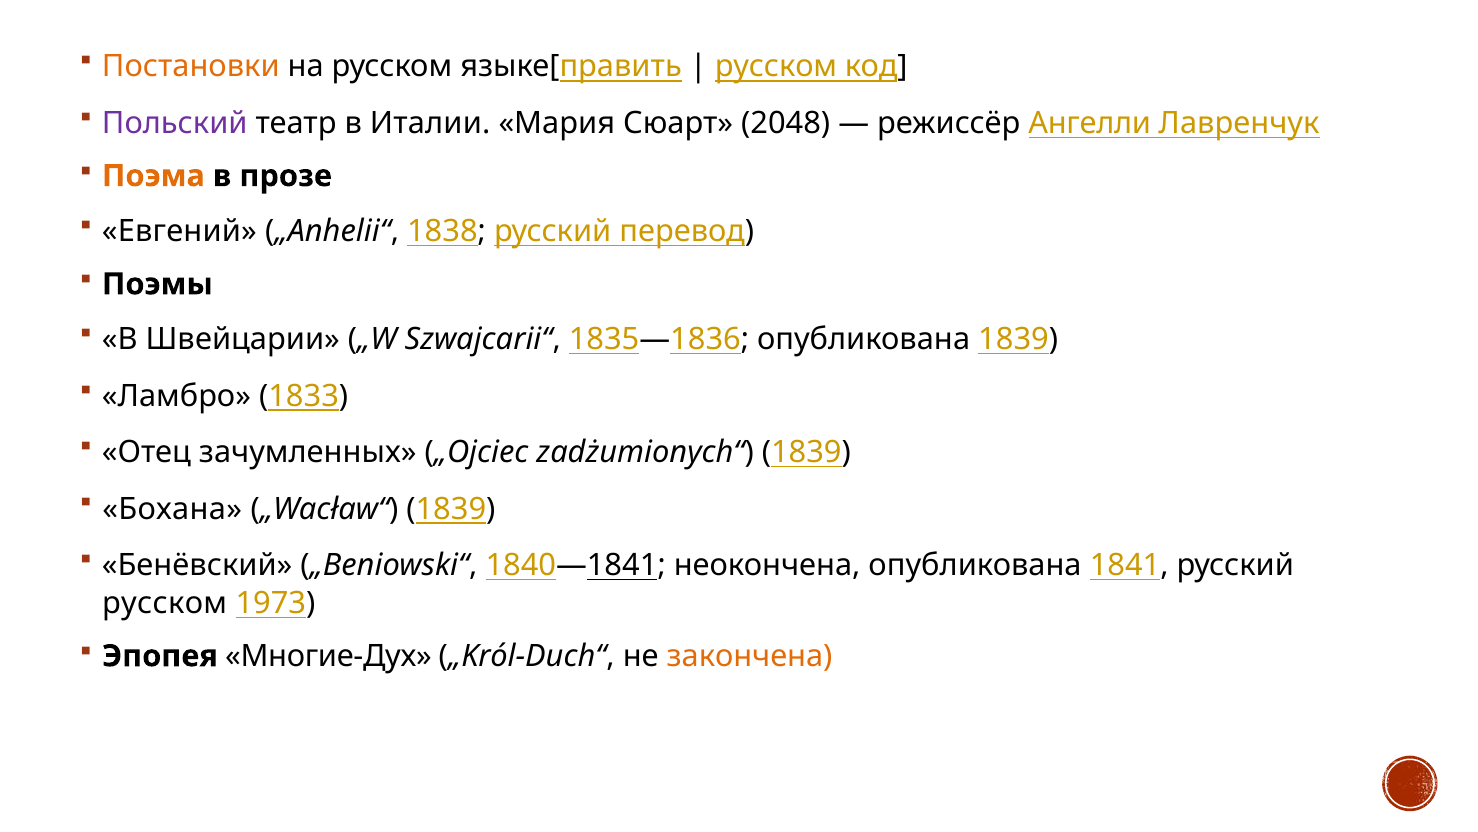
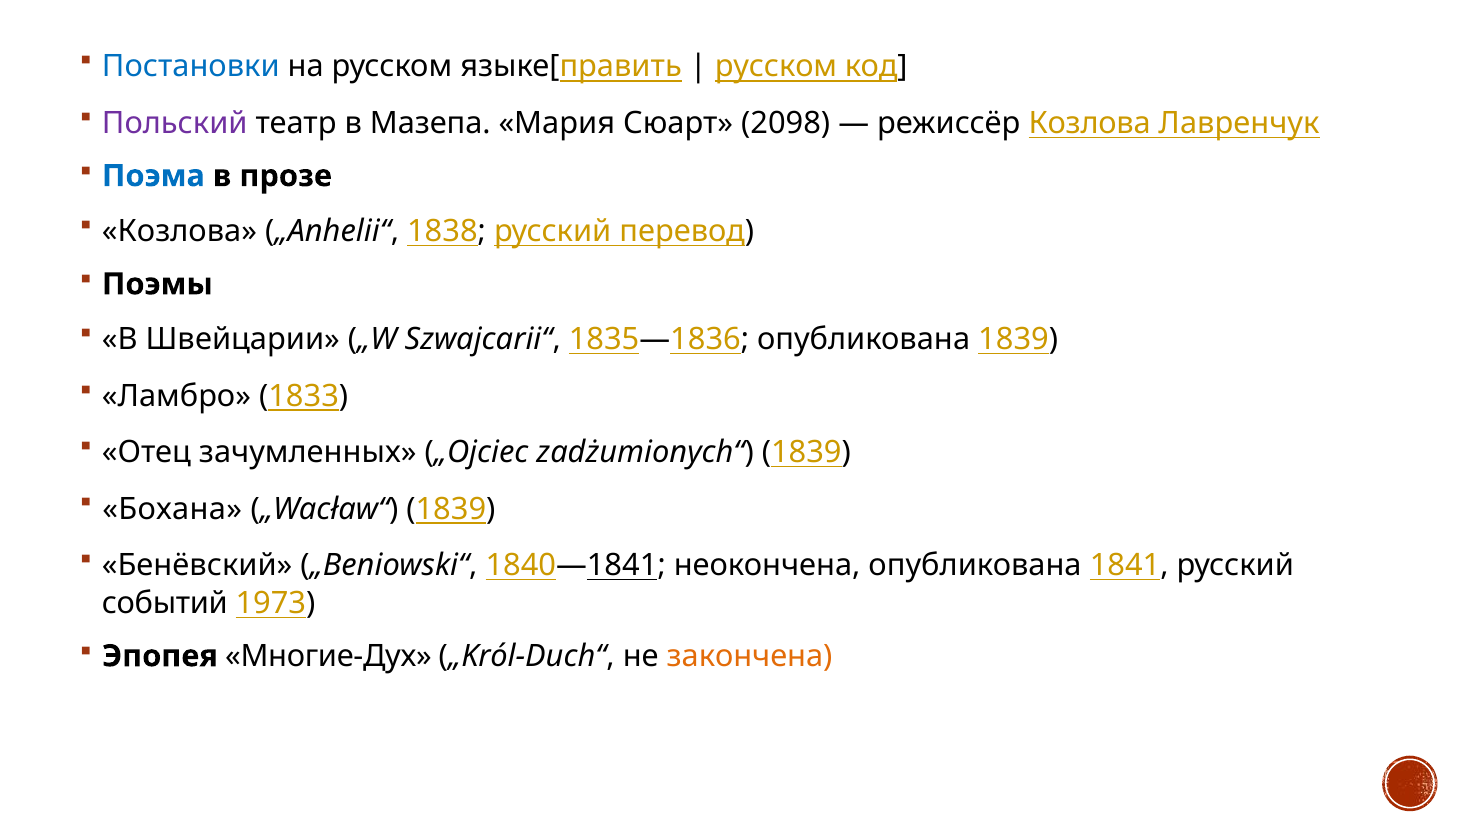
Постановки colour: orange -> blue (191, 67)
Италии: Италии -> Мазепа (430, 123)
2048: 2048 -> 2098 (786, 123)
режиссёр Ангелли: Ангелли -> Козлова (1090, 123)
Поэма colour: orange -> blue (153, 176)
Евгений: Евгений -> Козлова (179, 231)
русском: русском -> событий (165, 603)
